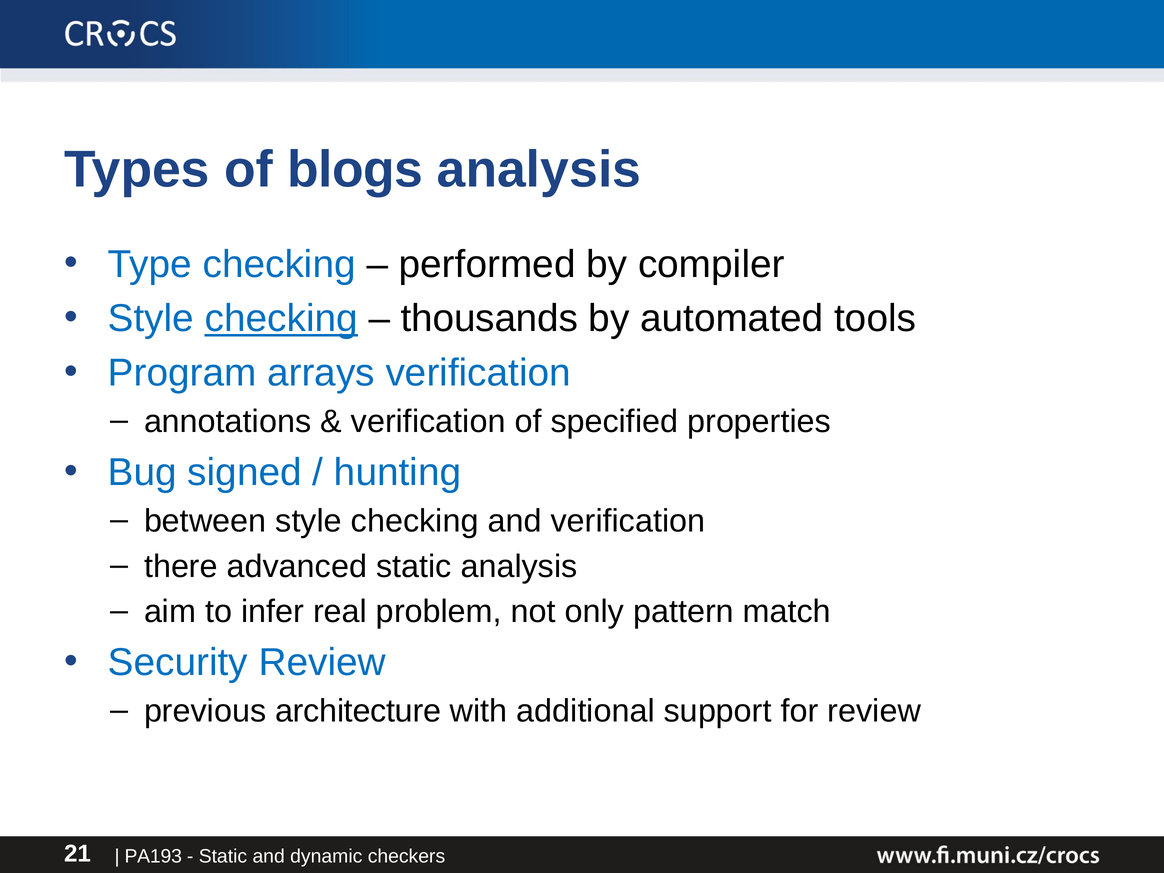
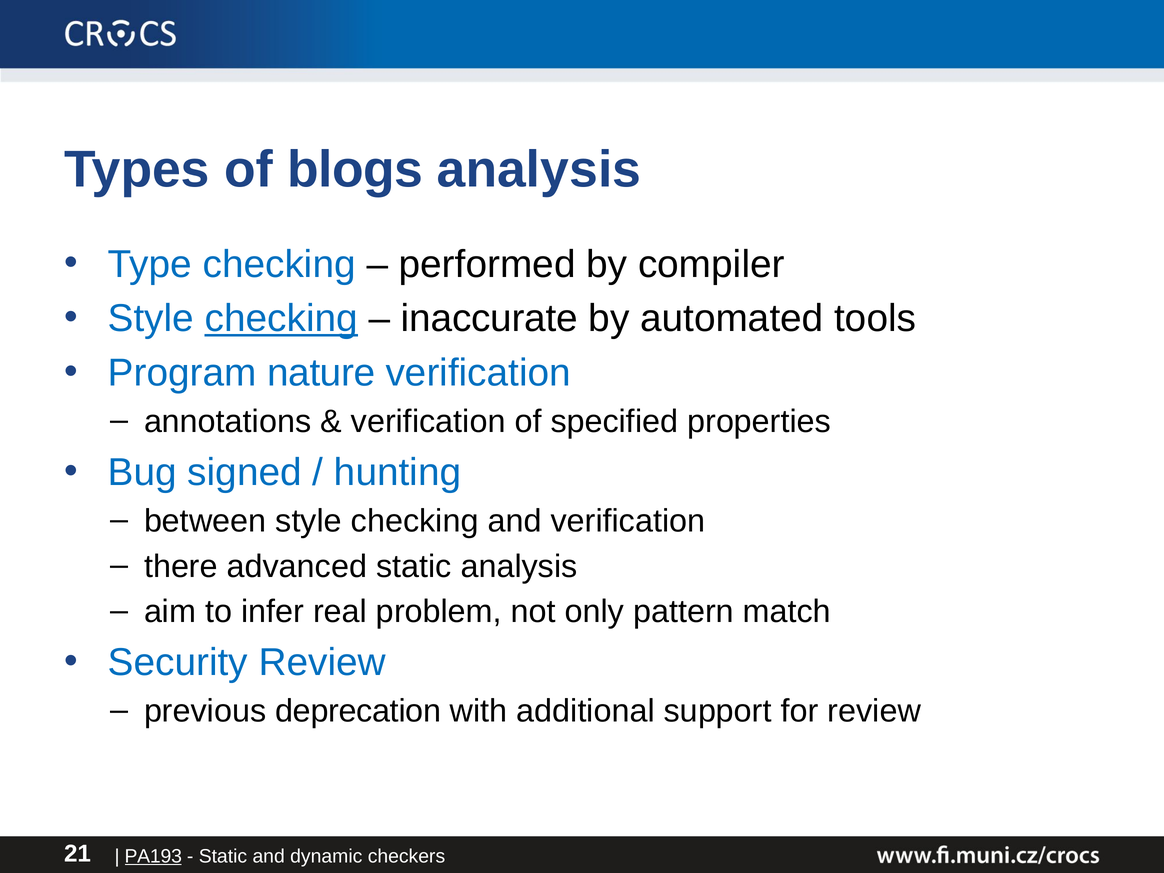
thousands: thousands -> inaccurate (489, 319)
arrays: arrays -> nature (321, 373)
architecture: architecture -> deprecation (358, 711)
PA193 underline: none -> present (153, 856)
